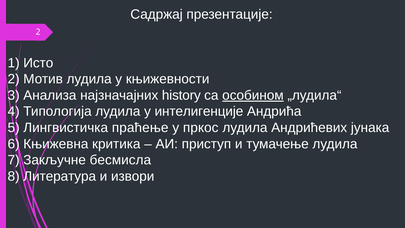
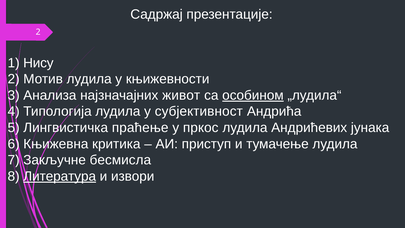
Исто: Исто -> Нису (38, 63)
history: history -> живот (181, 95)
интелигенције: интелигенције -> субјективност (199, 111)
Литература underline: none -> present (60, 176)
